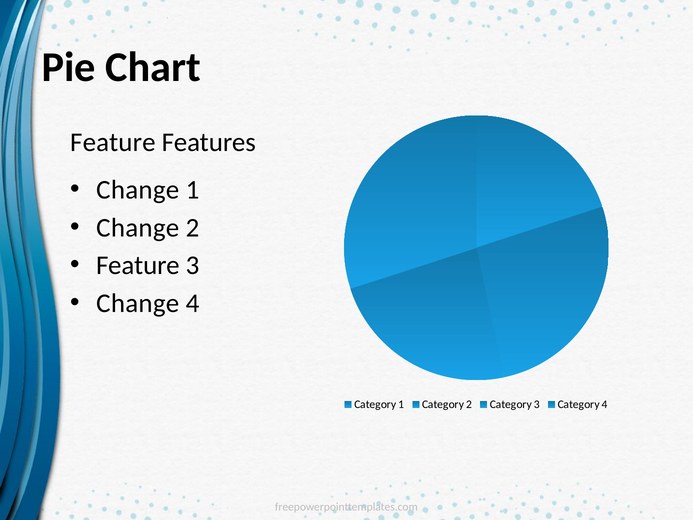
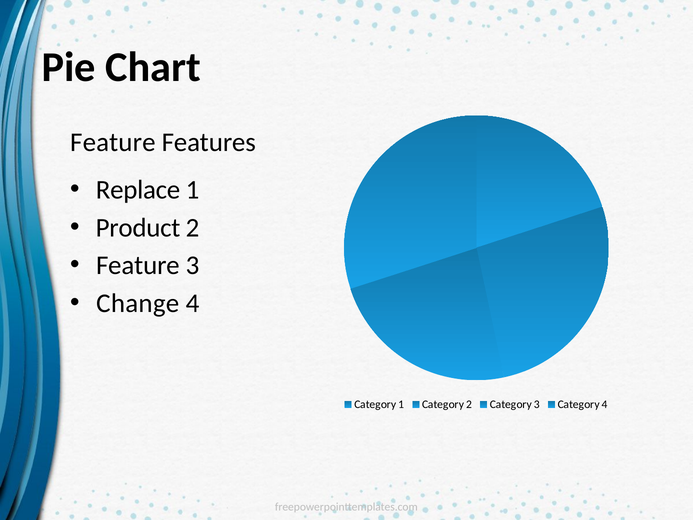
Change: Change -> Replace (138, 190)
Change: Change -> Product (138, 228)
